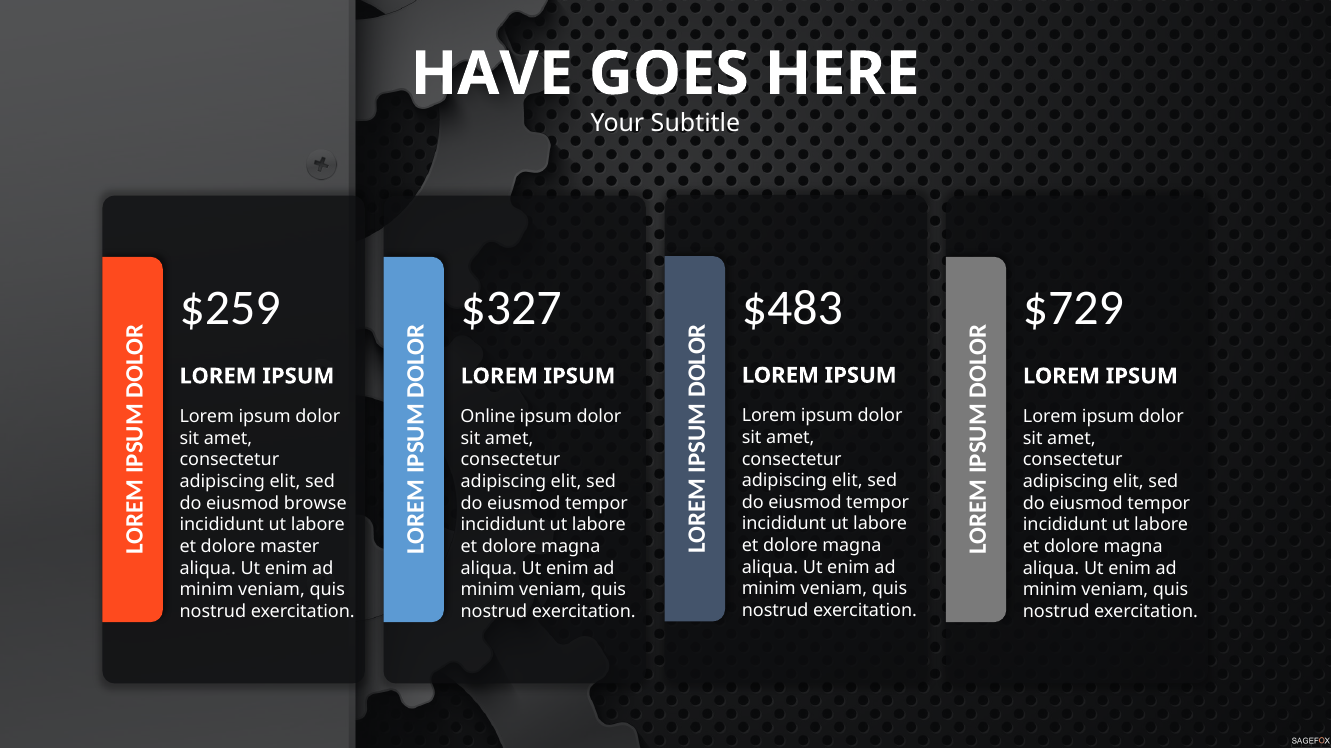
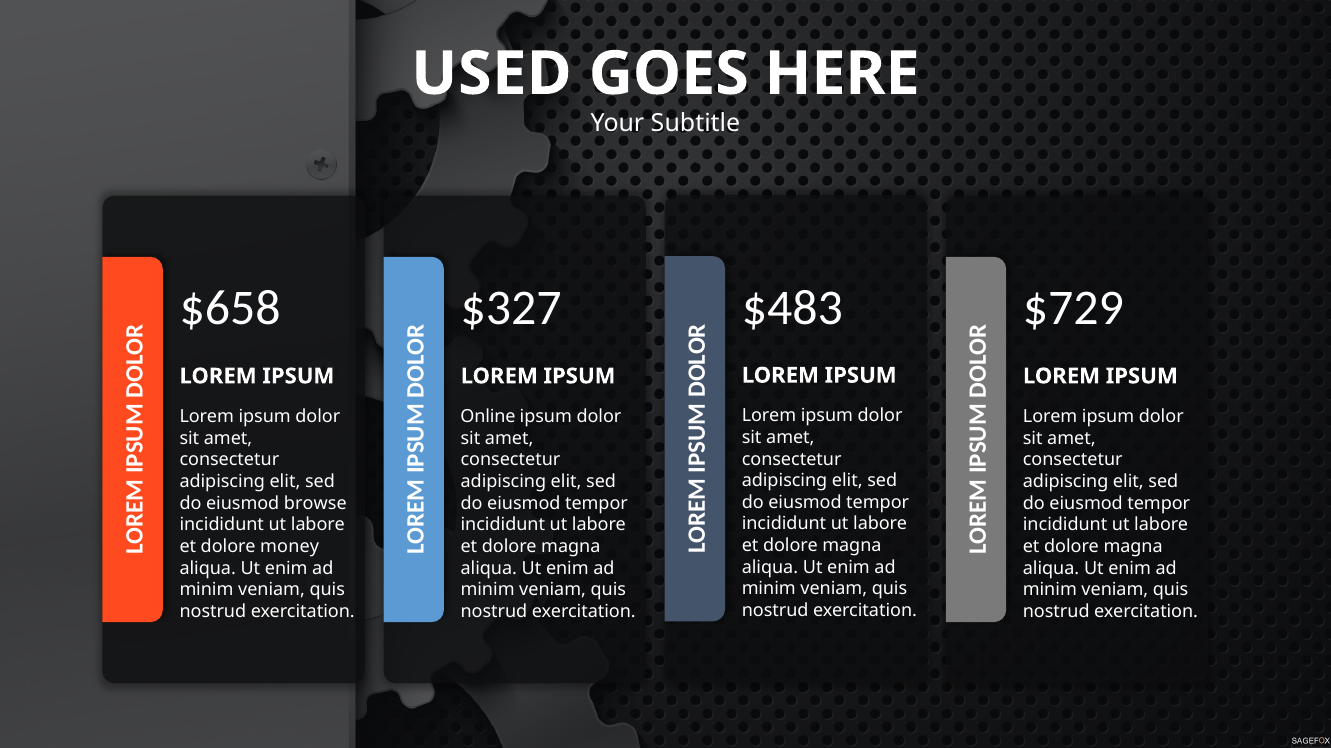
HAVE: HAVE -> USED (491, 74)
$259: $259 -> $658 (230, 309)
master: master -> money (290, 547)
